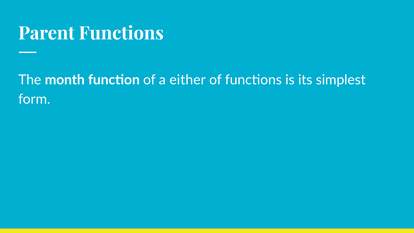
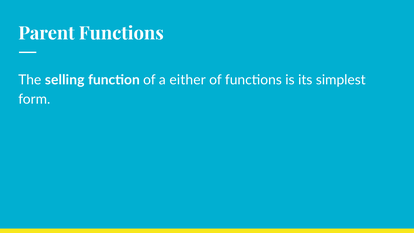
month: month -> selling (65, 80)
